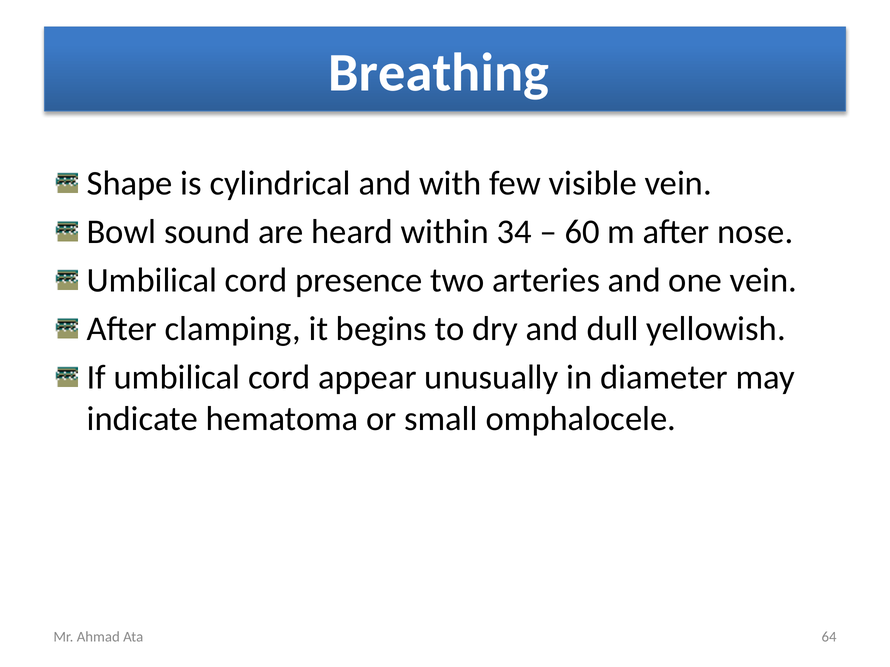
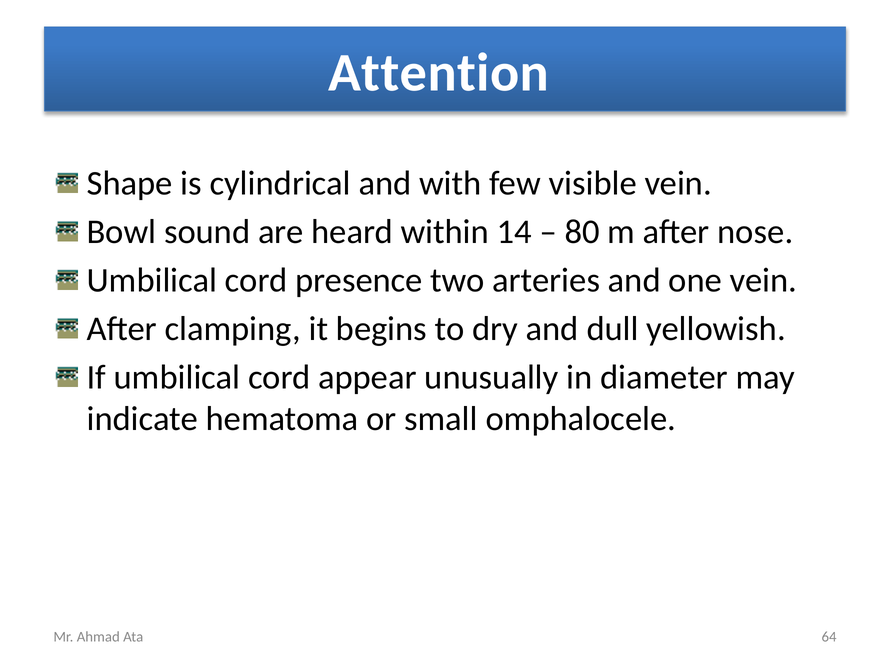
Breathing: Breathing -> Attention (439, 73)
34: 34 -> 14 (514, 232)
60: 60 -> 80 (582, 232)
